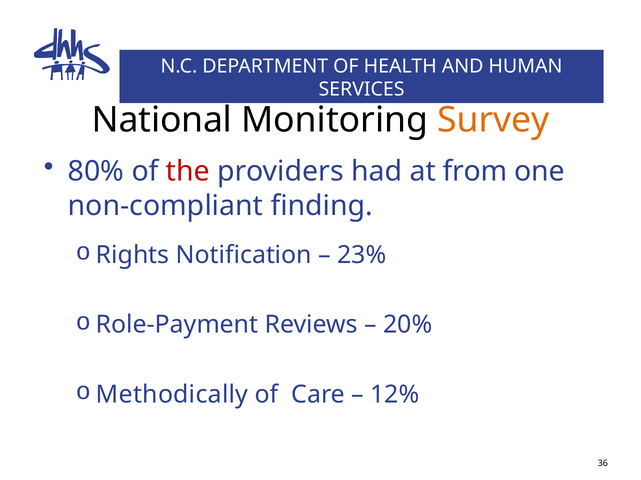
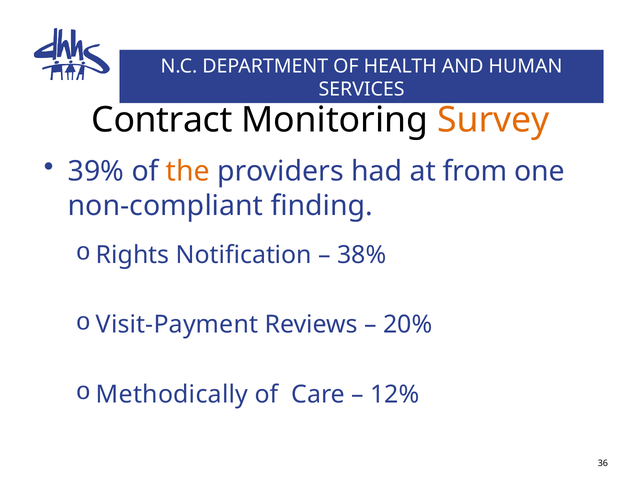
National: National -> Contract (162, 120)
80%: 80% -> 39% (96, 172)
the colour: red -> orange (188, 172)
23%: 23% -> 38% (362, 255)
Role-Payment: Role-Payment -> Visit-Payment (177, 325)
